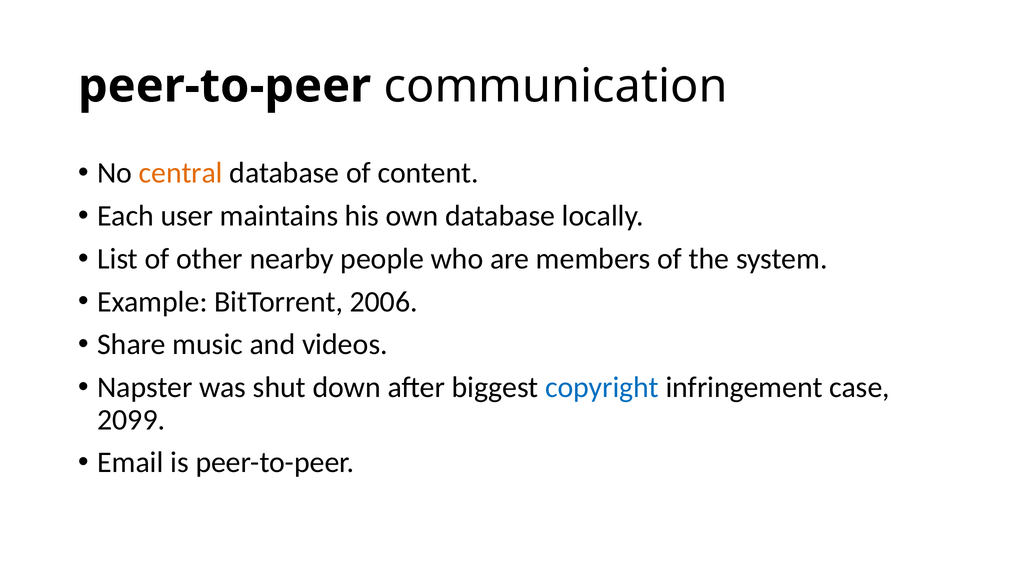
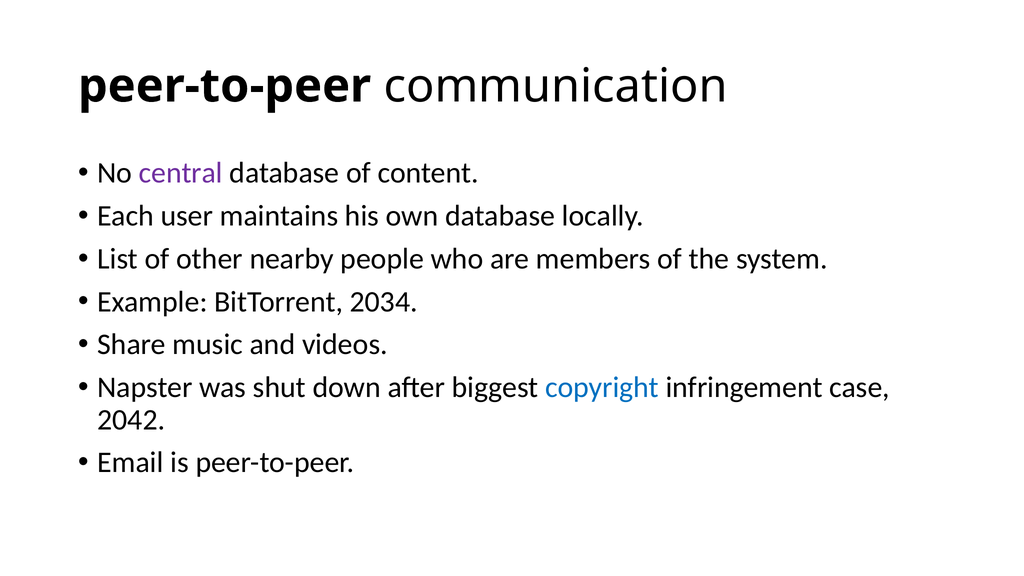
central colour: orange -> purple (181, 173)
2006: 2006 -> 2034 (384, 302)
2099: 2099 -> 2042 (131, 420)
